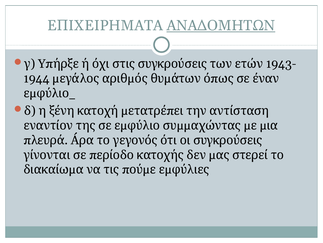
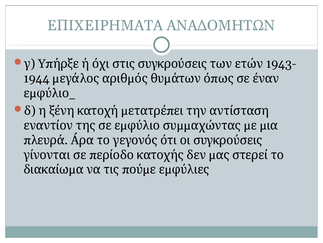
ΑΝΑΔΟΜΗΤΩΝ underline: present -> none (221, 25)
